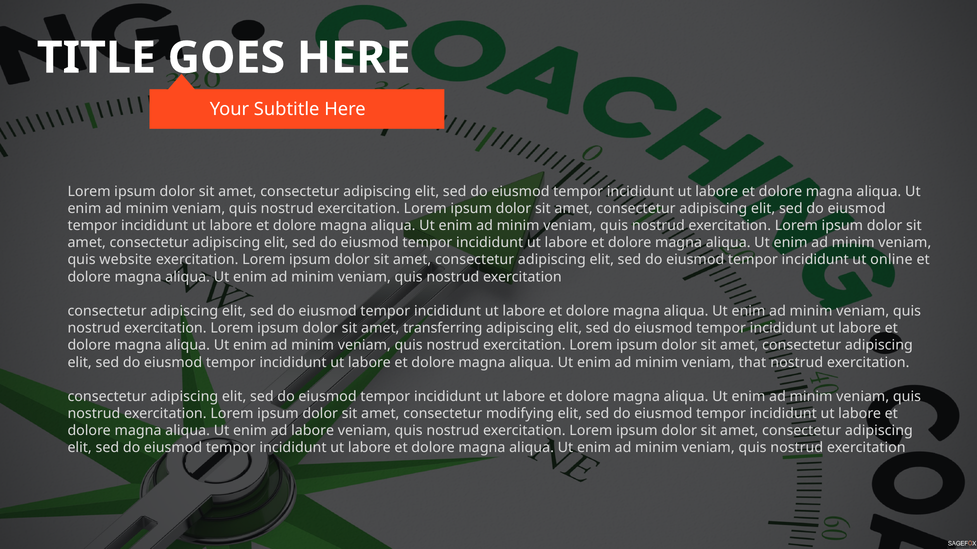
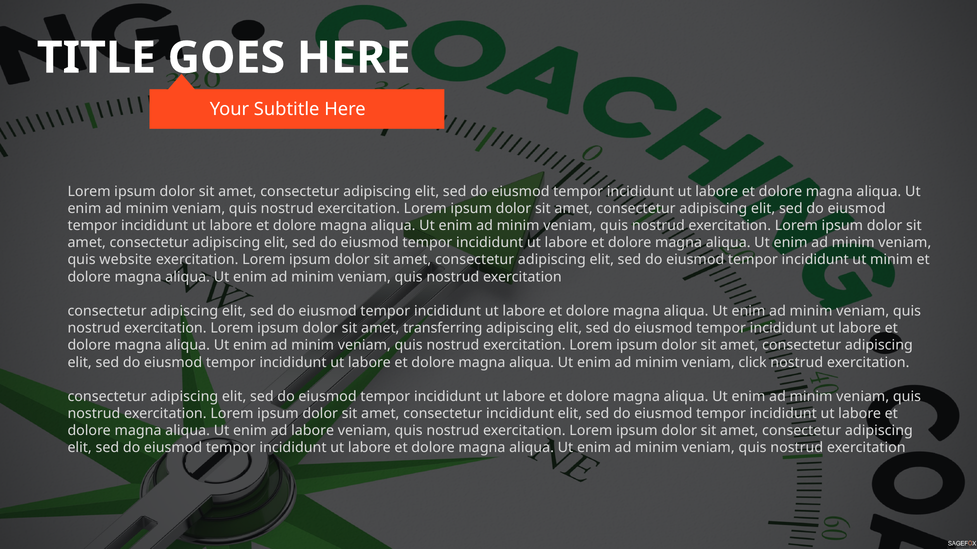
ut online: online -> minim (891, 260)
that: that -> click (753, 363)
consectetur modifying: modifying -> incididunt (520, 414)
